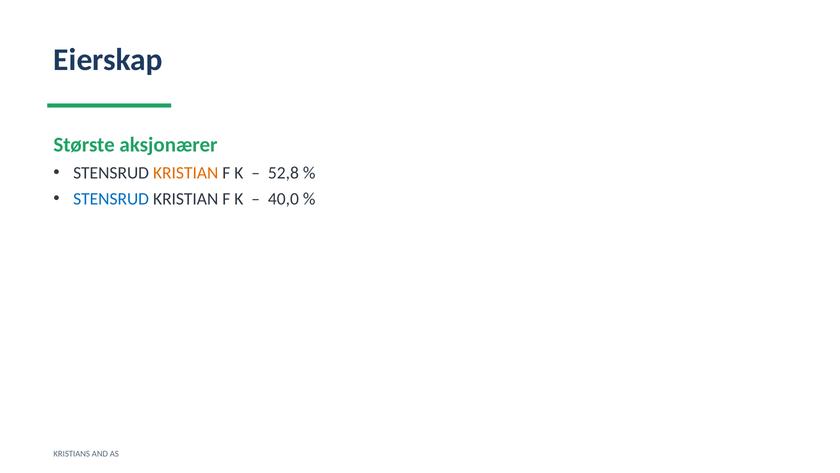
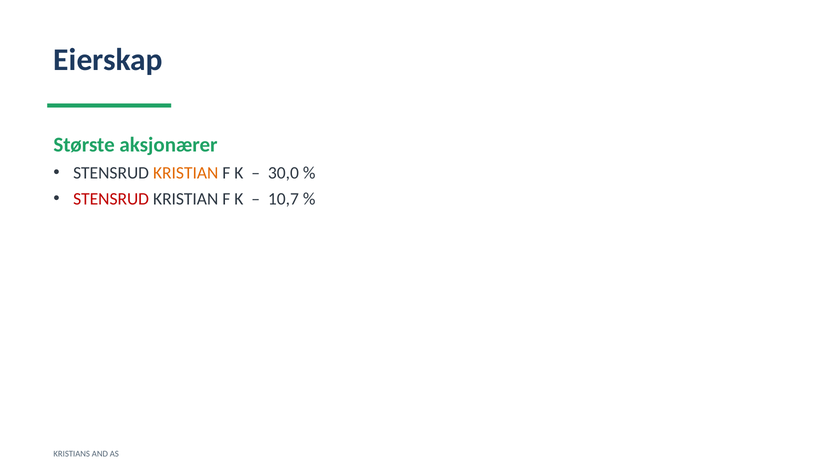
52,8: 52,8 -> 30,0 (283, 173)
STENSRUD colour: blue -> red (111, 199)
40,0: 40,0 -> 10,7 (283, 199)
